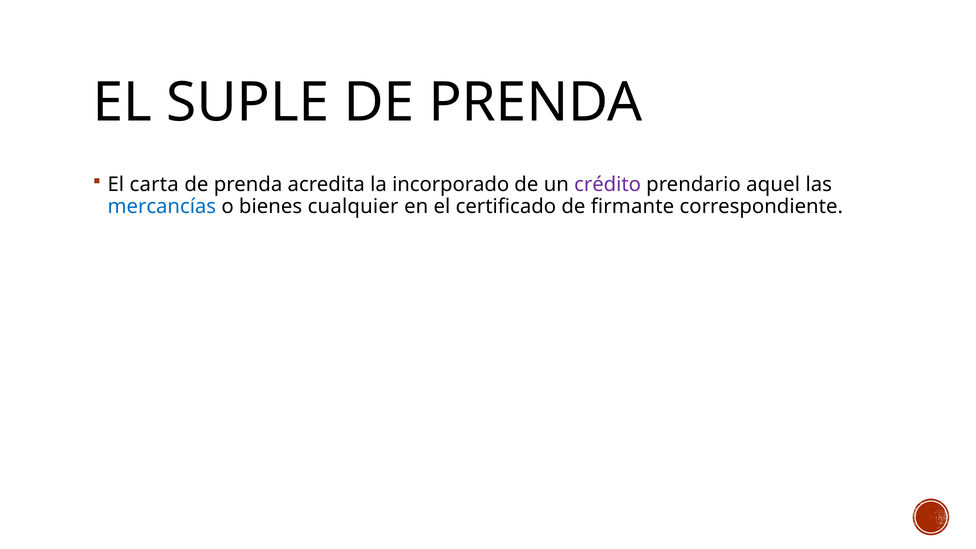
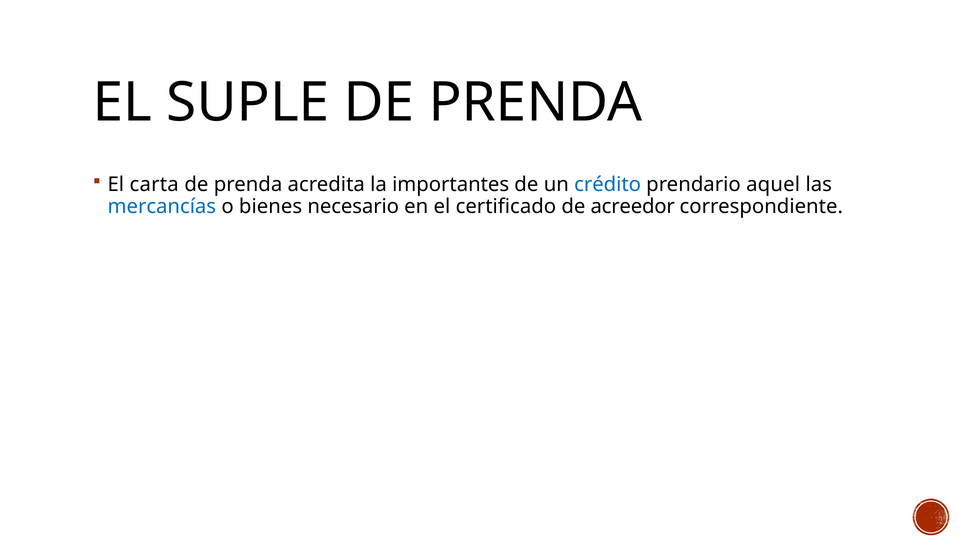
incorporado: incorporado -> importantes (451, 184)
crédito colour: purple -> blue (608, 184)
cualquier: cualquier -> necesario (353, 206)
firmante: firmante -> acreedor (633, 206)
